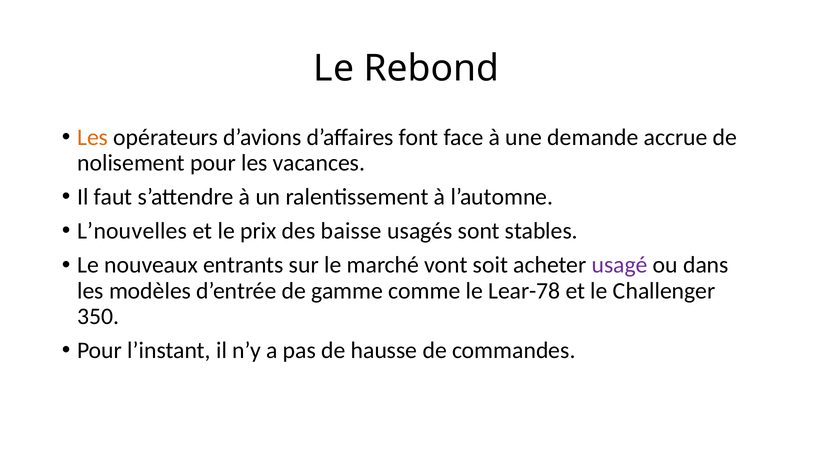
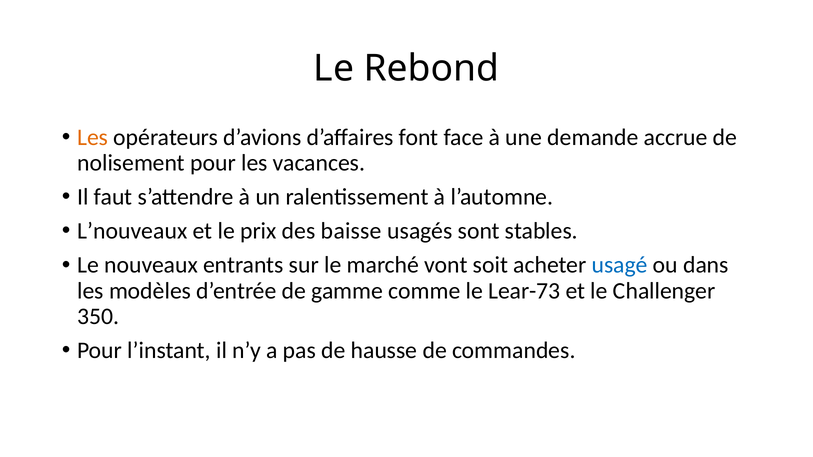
L’nouvelles: L’nouvelles -> L’nouveaux (132, 231)
usagé colour: purple -> blue (620, 265)
Lear-78: Lear-78 -> Lear-73 (524, 291)
